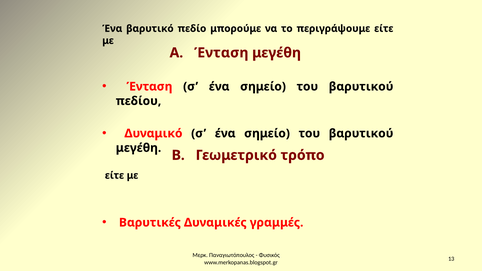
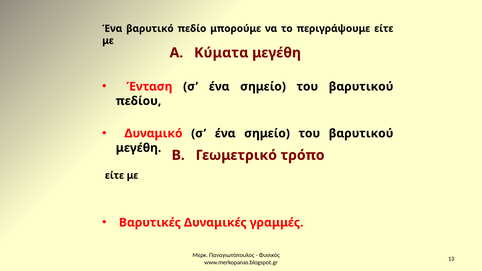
Α Ένταση: Ένταση -> Κύματα (221, 53)
